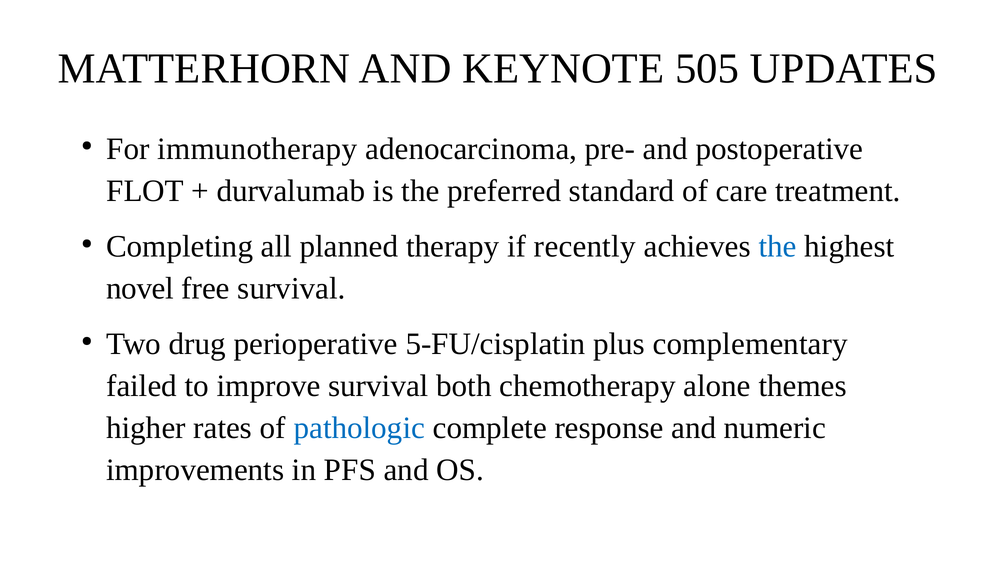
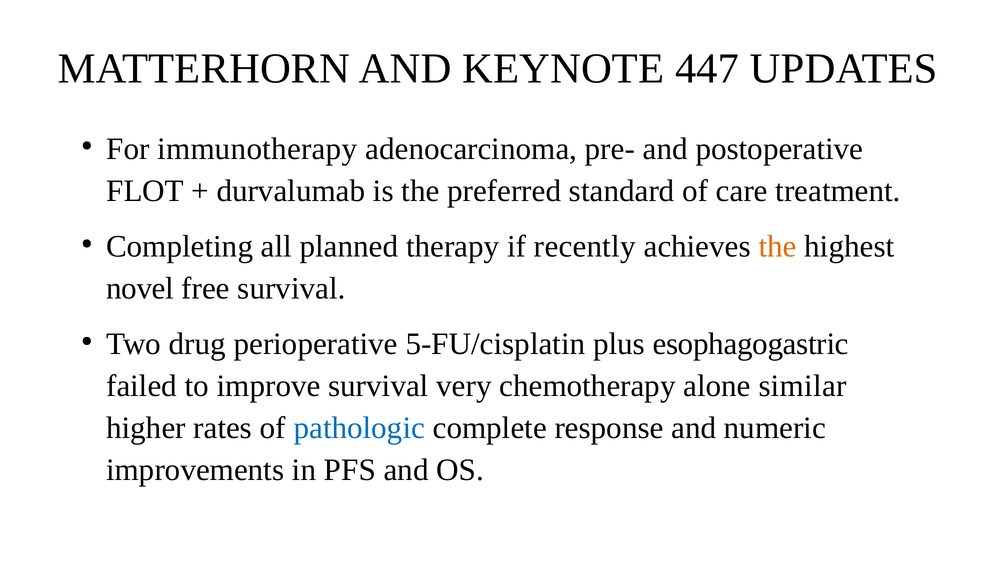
505: 505 -> 447 (707, 69)
the colour: blue -> orange (778, 246)
complementary: complementary -> esophagogastric (751, 344)
both: both -> very (464, 386)
themes: themes -> similar (803, 386)
